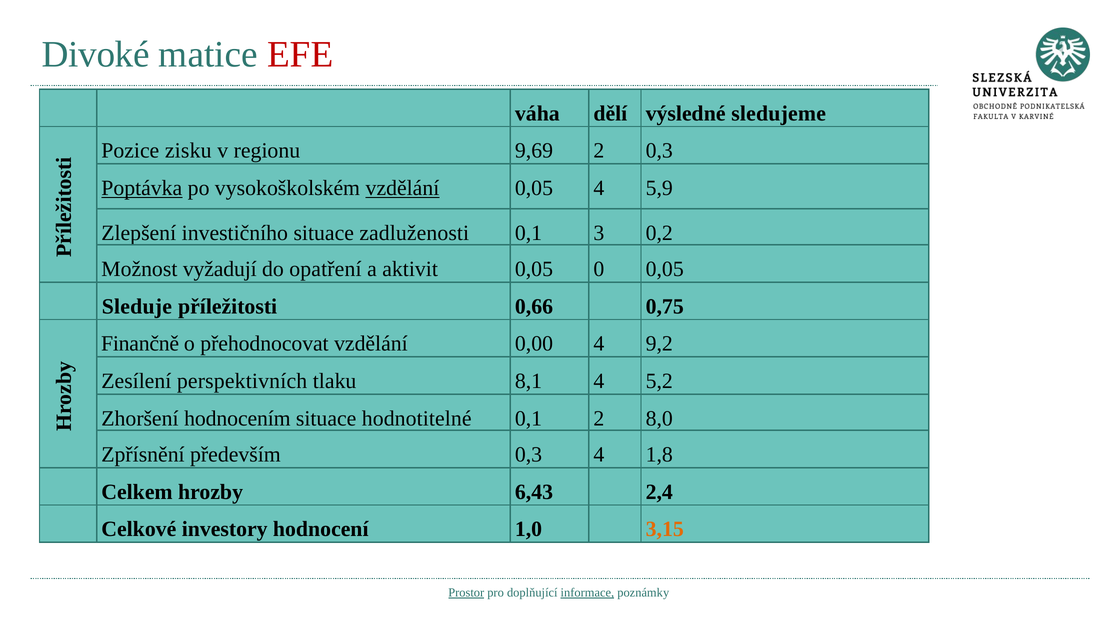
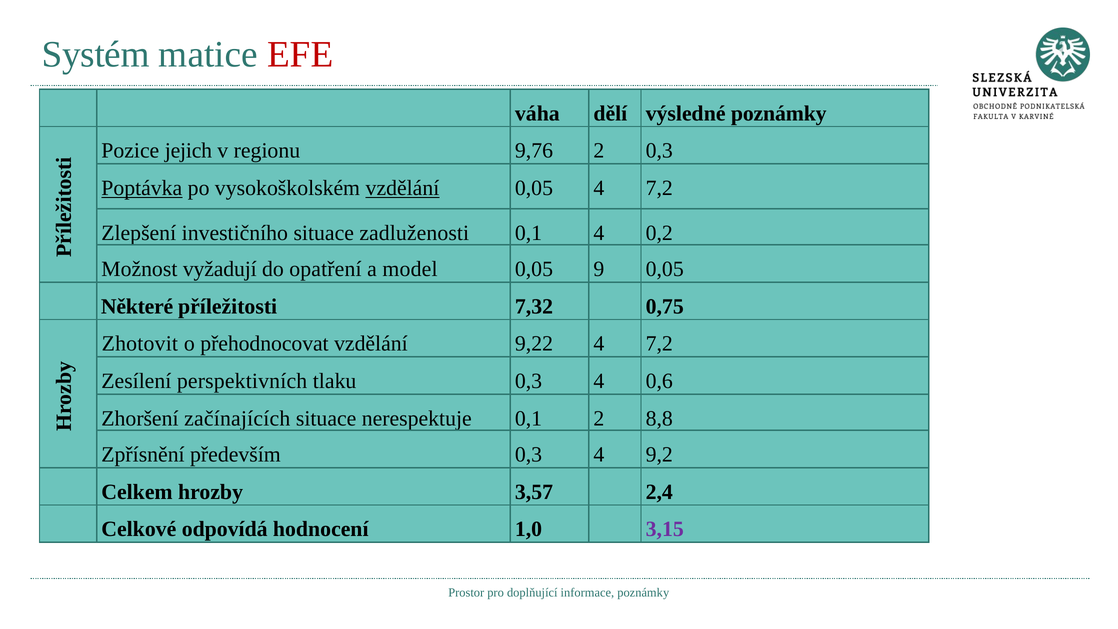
Divoké: Divoké -> Systém (96, 54)
výsledné sledujeme: sledujeme -> poznámky (779, 113)
zisku: zisku -> jejich (188, 151)
9,69: 9,69 -> 9,76 (534, 151)
0,05 4 5,9: 5,9 -> 7,2 (659, 188)
0,1 3: 3 -> 4 (599, 233)
aktivit: aktivit -> model (410, 269)
0: 0 -> 9 (599, 269)
Sleduje: Sleduje -> Některé (137, 306)
0,66: 0,66 -> 7,32 (534, 306)
Finančně: Finančně -> Zhotovit (140, 344)
0,00: 0,00 -> 9,22 (534, 344)
9,2: 9,2 -> 7,2 (659, 344)
tlaku 8,1: 8,1 -> 0,3 (529, 381)
5,2: 5,2 -> 0,6 (659, 381)
hodnocením: hodnocením -> začínajících (237, 418)
hodnotitelné: hodnotitelné -> nerespektuje (417, 418)
8,0: 8,0 -> 8,8 (659, 418)
1,8: 1,8 -> 9,2 (659, 454)
6,43: 6,43 -> 3,57 (534, 492)
investory: investory -> odpovídá (225, 529)
3,15 colour: orange -> purple (665, 529)
Prostor underline: present -> none (466, 592)
informace underline: present -> none (587, 592)
